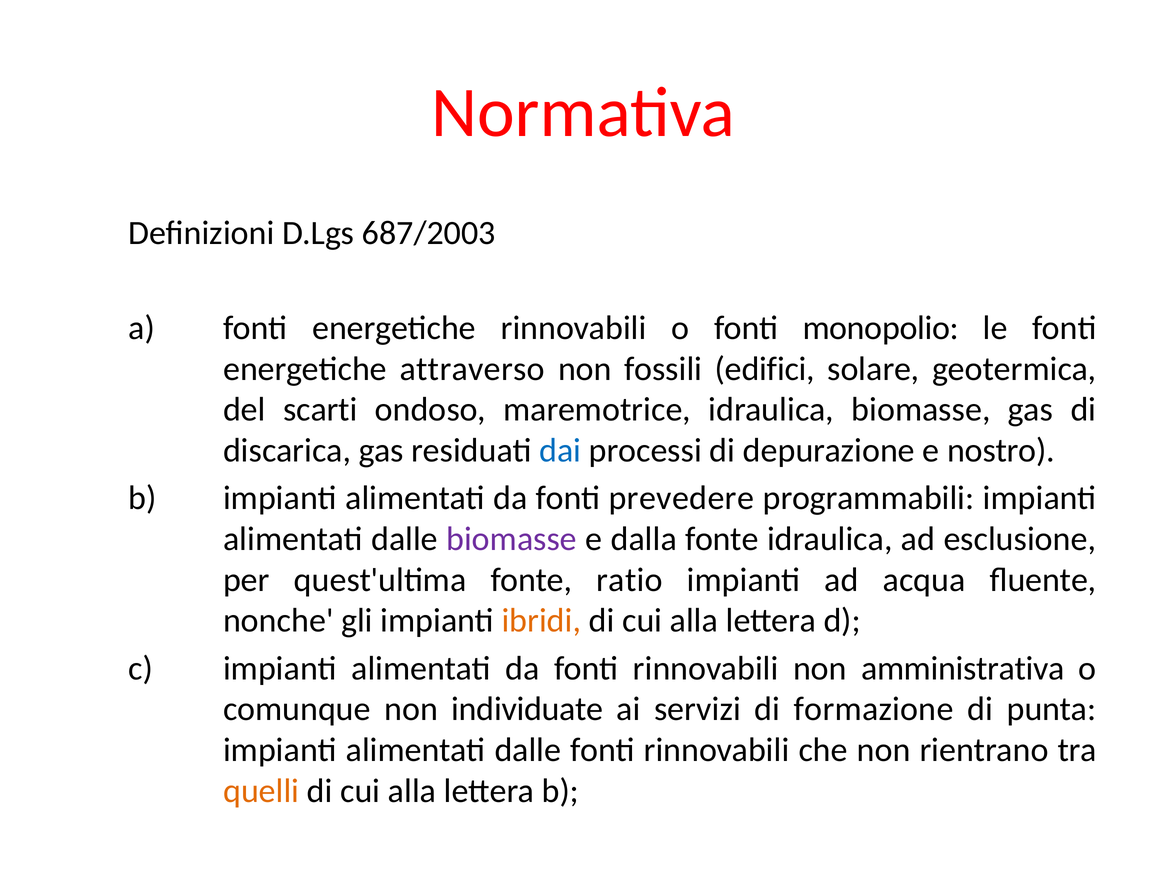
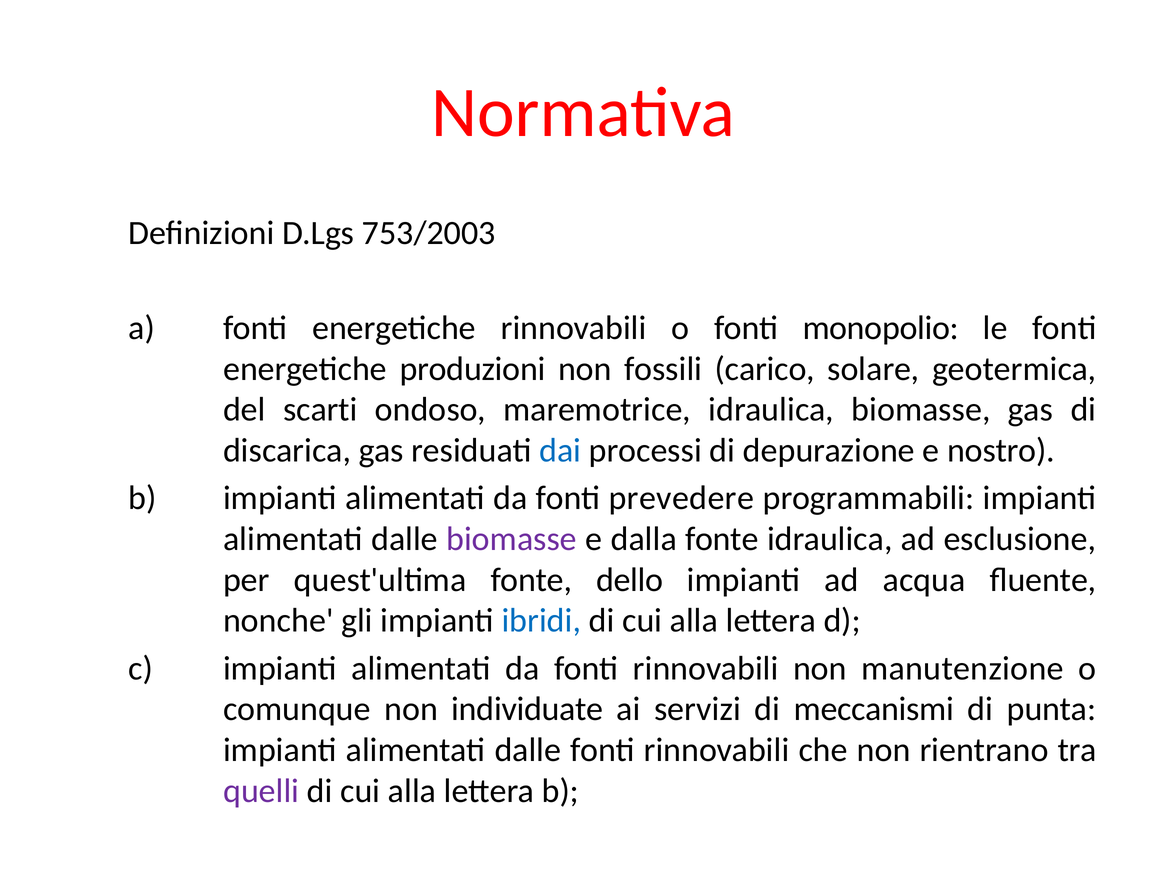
687/2003: 687/2003 -> 753/2003 (429, 233)
attraverso: attraverso -> produzioni (473, 369)
edifici: edifici -> carico (765, 369)
ratio: ratio -> dello (630, 580)
ibridi colour: orange -> blue (541, 621)
amministrativa: amministrativa -> manutenzione (962, 669)
formazione: formazione -> meccanismi (874, 709)
quelli colour: orange -> purple (261, 791)
